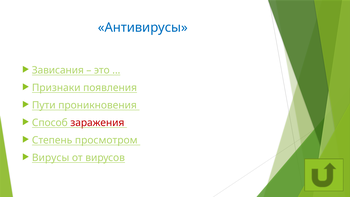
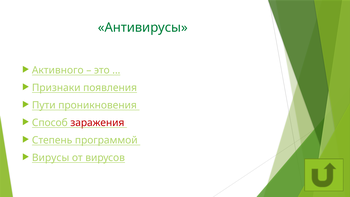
Антивирусы colour: blue -> green (143, 28)
Зависания: Зависания -> Активного (58, 70)
просмотром: просмотром -> программой (106, 140)
